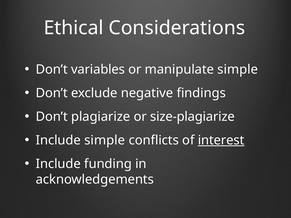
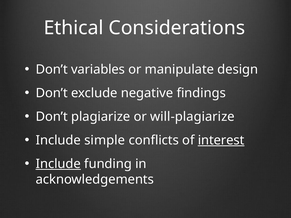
manipulate simple: simple -> design (238, 70)
size-plagiarize: size-plagiarize -> will-plagiarize (192, 117)
Include underline: none -> present (58, 164)
